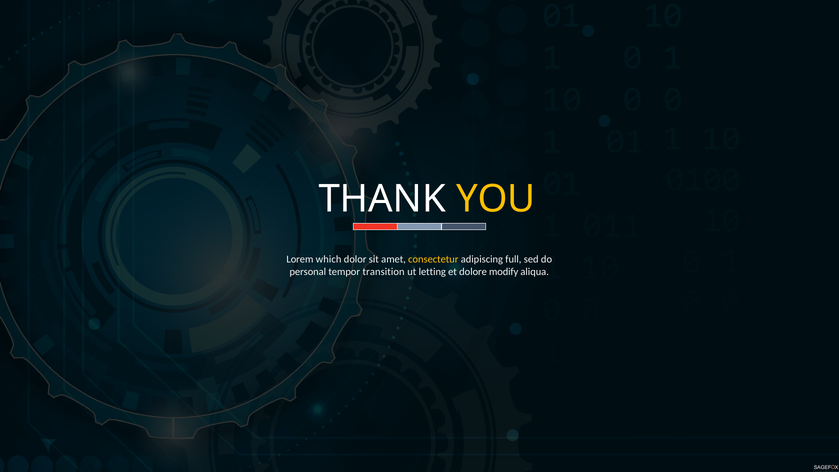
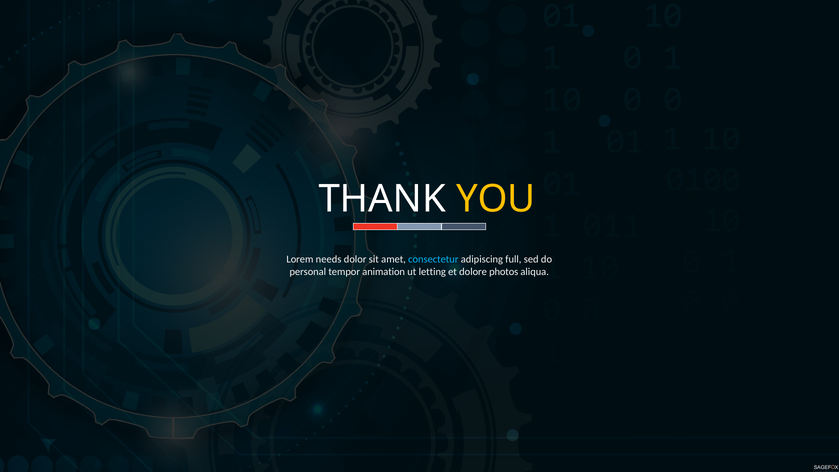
which: which -> needs (329, 259)
consectetur colour: yellow -> light blue (433, 259)
transition: transition -> animation (384, 272)
modify: modify -> photos (504, 272)
